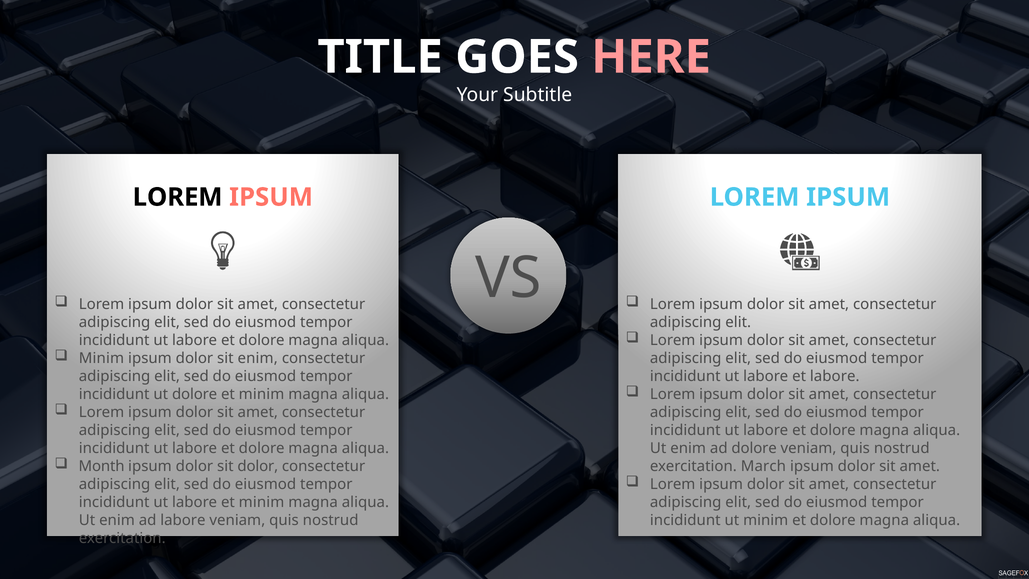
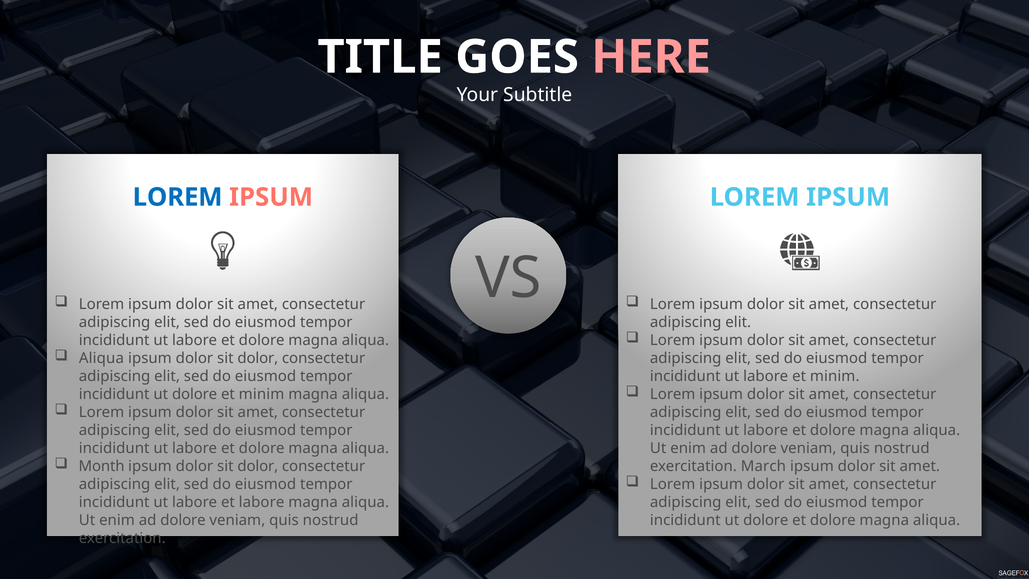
LOREM colour: black -> blue (178, 197)
Minim: Minim -> Aliqua (101, 358)
enim: enim -> dolor (258, 358)
labore et labore: labore -> minim (835, 376)
labore et minim: minim -> labore (262, 502)
labore: labore -> dolore (183, 520)
minim: minim -> dolore (766, 520)
